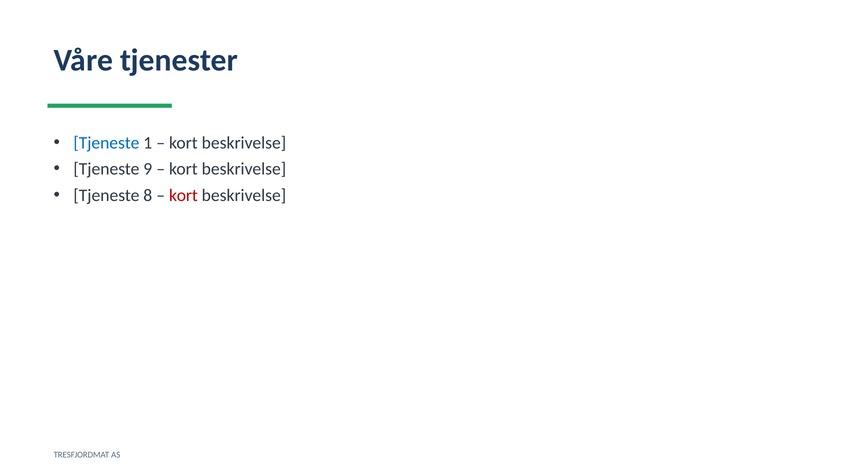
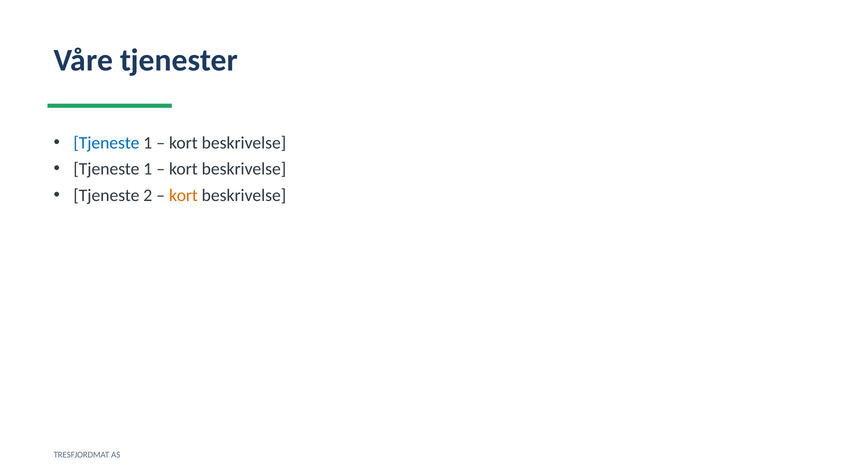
9: 9 -> 1 (148, 169)
8: 8 -> 2 (148, 195)
kort colour: red -> orange (183, 195)
